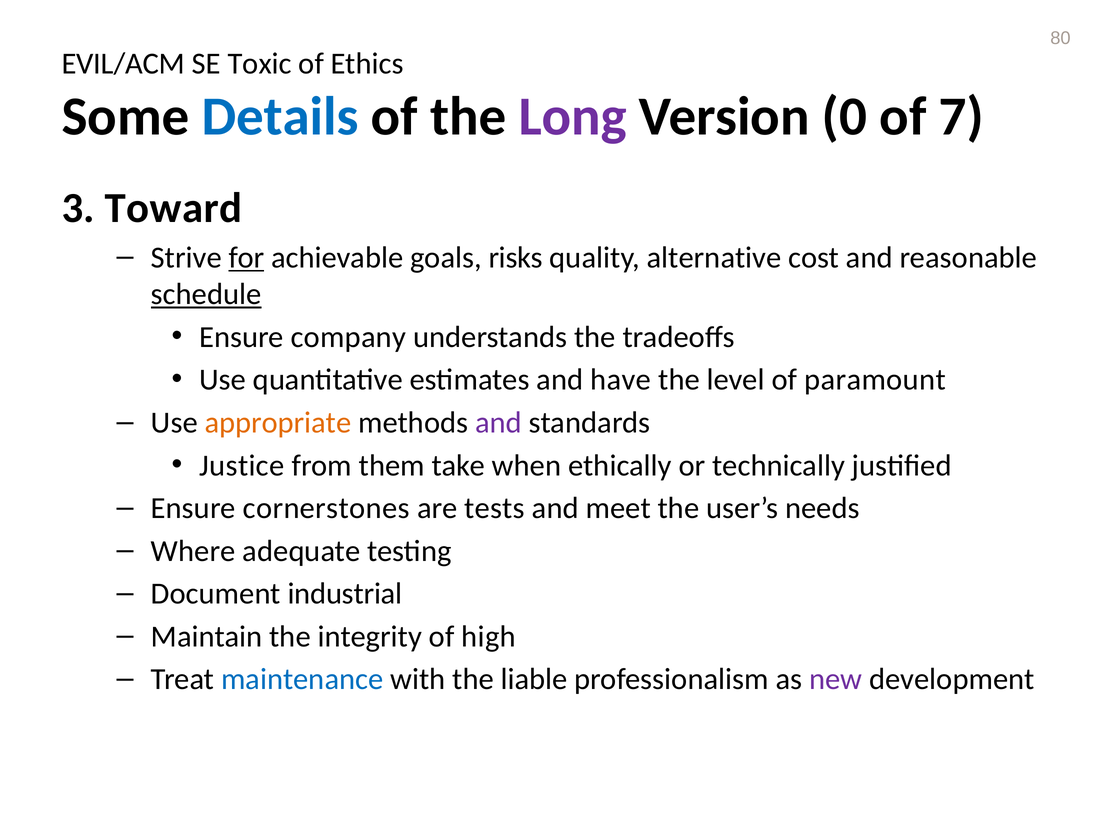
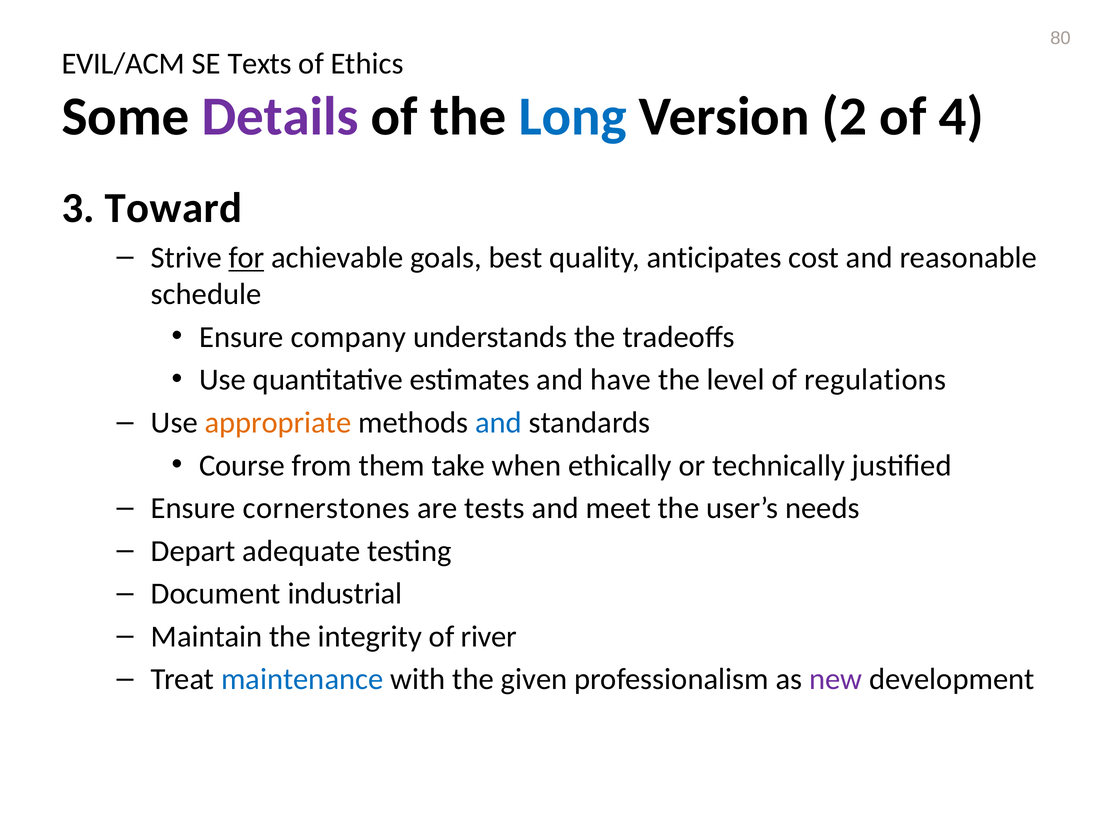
Toxic: Toxic -> Texts (260, 64)
Details colour: blue -> purple (280, 117)
Long colour: purple -> blue (573, 117)
0: 0 -> 2 (844, 117)
7: 7 -> 4 (961, 117)
risks: risks -> best (516, 258)
alternative: alternative -> anticipates (714, 258)
schedule underline: present -> none (206, 295)
paramount: paramount -> regulations (875, 380)
and colour: purple -> blue (499, 423)
Justice: Justice -> Course (242, 466)
Where: Where -> Depart (193, 552)
high: high -> river (489, 637)
liable: liable -> given (534, 680)
